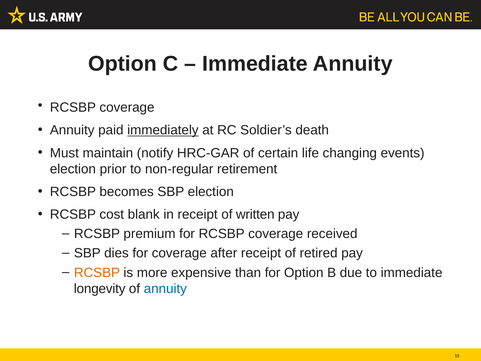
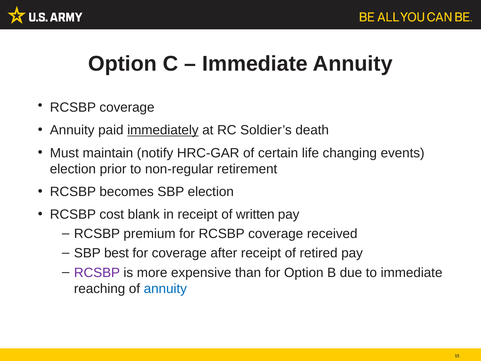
dies: dies -> best (117, 253)
RCSBP colour: orange -> purple (97, 272)
longevity: longevity -> reaching (100, 288)
